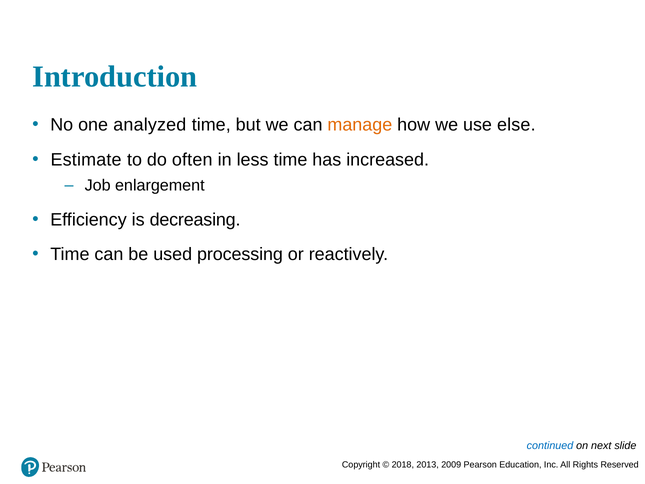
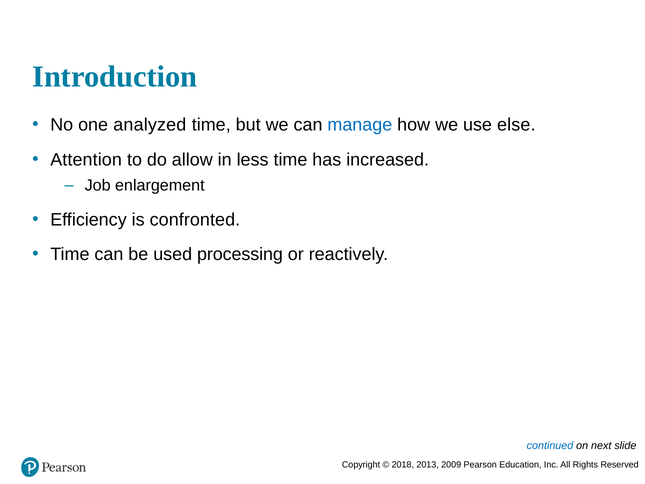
manage colour: orange -> blue (360, 125)
Estimate: Estimate -> Attention (86, 160)
often: often -> allow (192, 160)
decreasing: decreasing -> confronted (195, 220)
